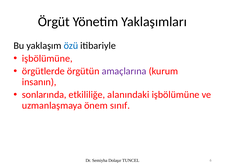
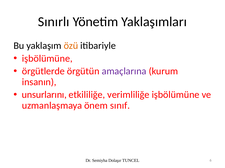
Örgüt: Örgüt -> Sınırlı (54, 22)
özü colour: blue -> orange (71, 46)
sonlarında: sonlarında -> unsurlarını (44, 95)
alanındaki: alanındaki -> verimliliğe (128, 95)
